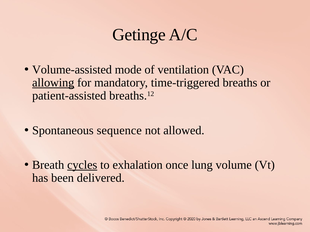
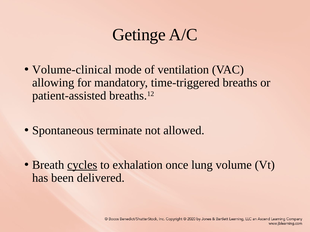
Volume-assisted: Volume-assisted -> Volume-clinical (72, 70)
allowing underline: present -> none (53, 83)
sequence: sequence -> terminate (119, 131)
